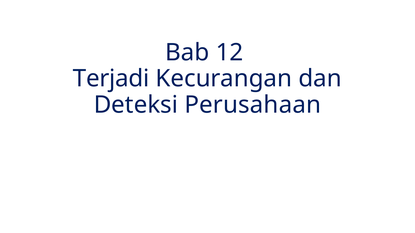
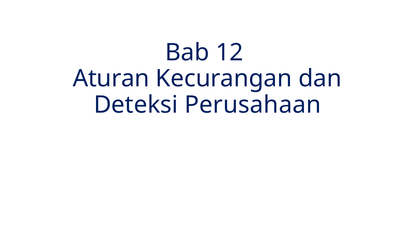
Terjadi: Terjadi -> Aturan (111, 79)
